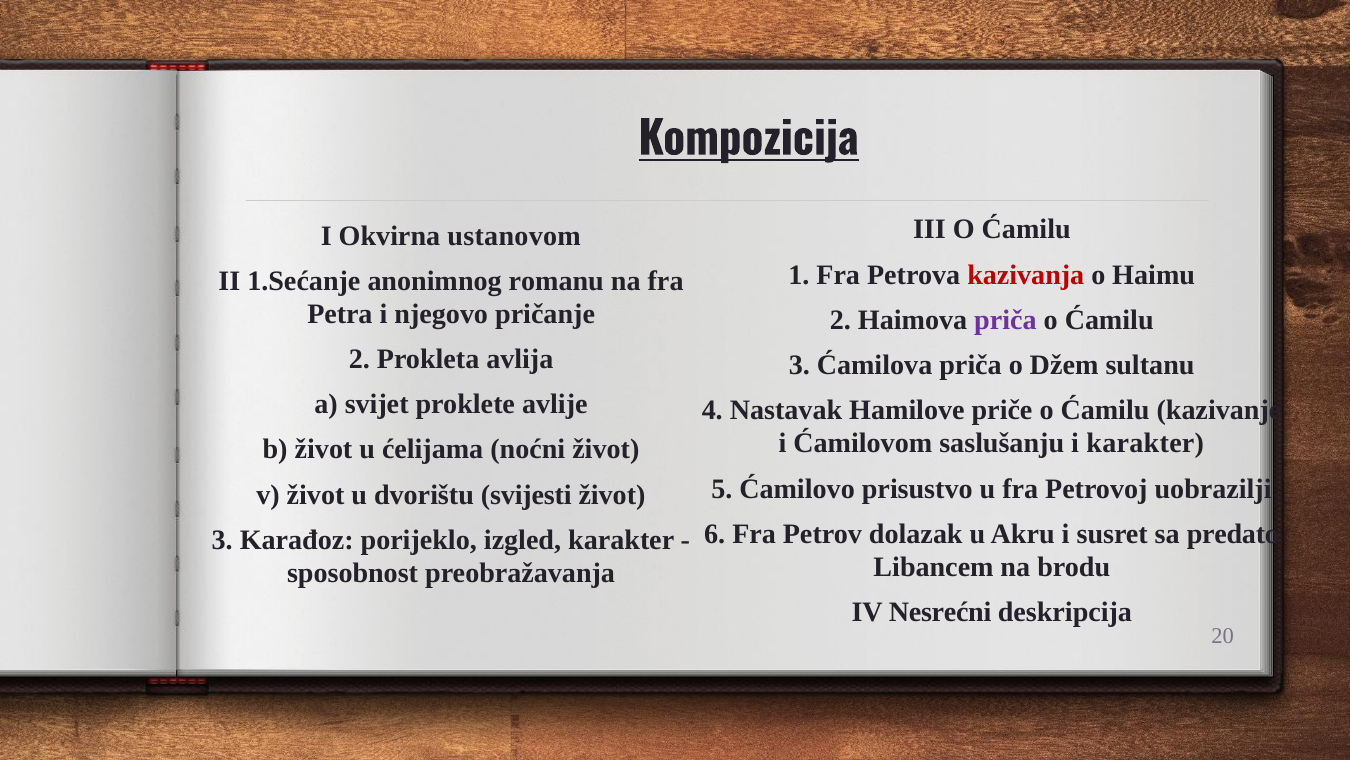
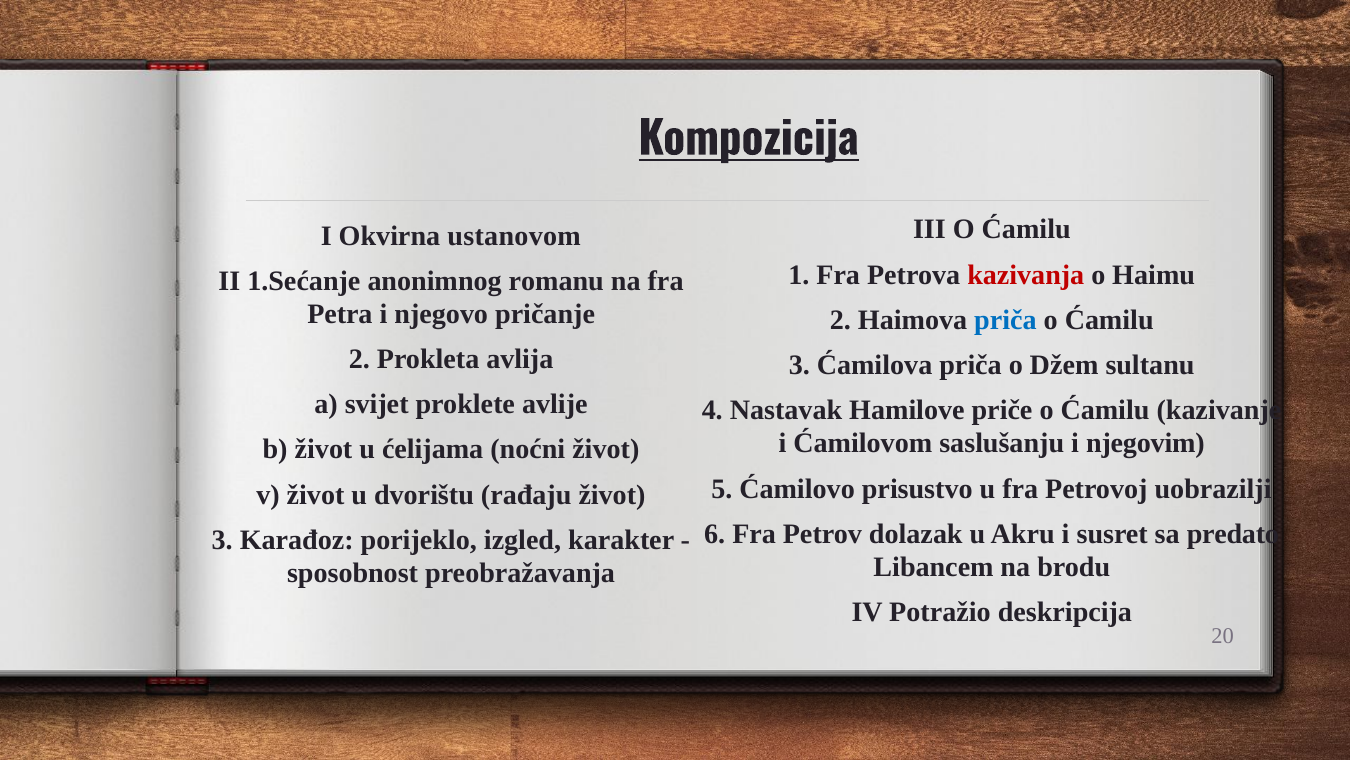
priča colour: purple -> blue (1005, 320)
i karakter: karakter -> njegovim (1145, 443)
svijesti: svijesti -> rađaju (526, 494)
Nesrećni: Nesrećni -> Potražio (940, 612)
